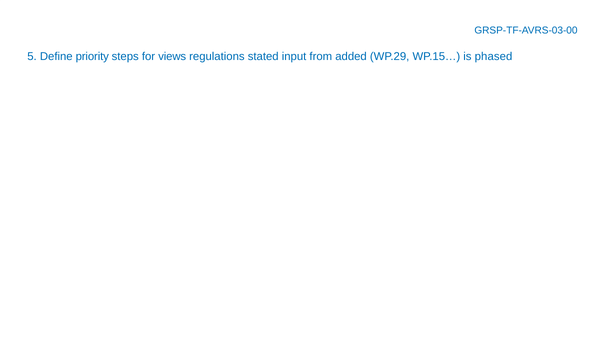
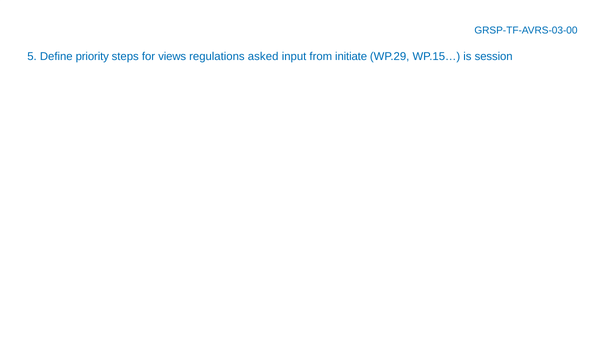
stated: stated -> asked (263, 56)
added: added -> initiate (351, 56)
phased: phased -> session (494, 56)
